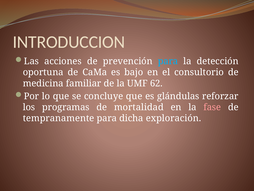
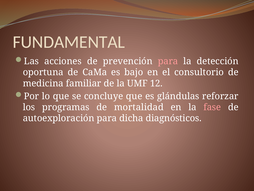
INTRODUCCION: INTRODUCCION -> FUNDAMENTAL (69, 42)
para colour: light blue -> pink (168, 61)
62: 62 -> 12 (156, 83)
tempranamente: tempranamente -> autoexploración (59, 118)
exploración: exploración -> diagnósticos (174, 118)
